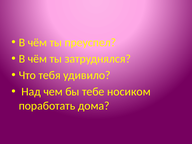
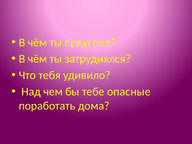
носиком: носиком -> опасные (129, 92)
